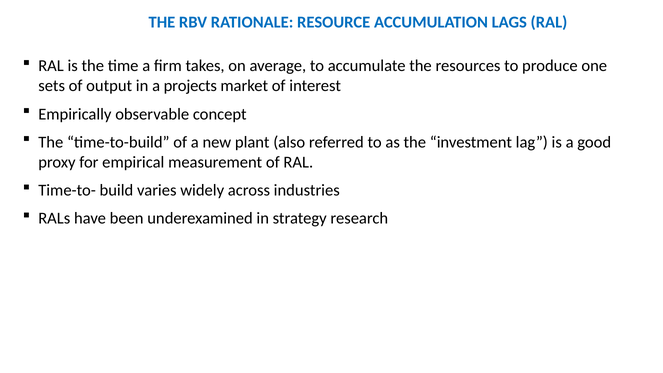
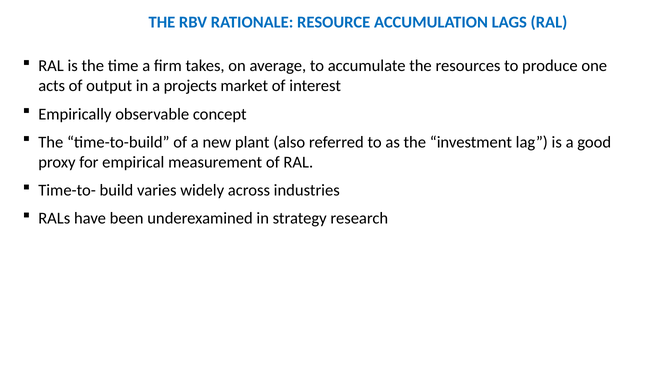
sets: sets -> acts (52, 86)
